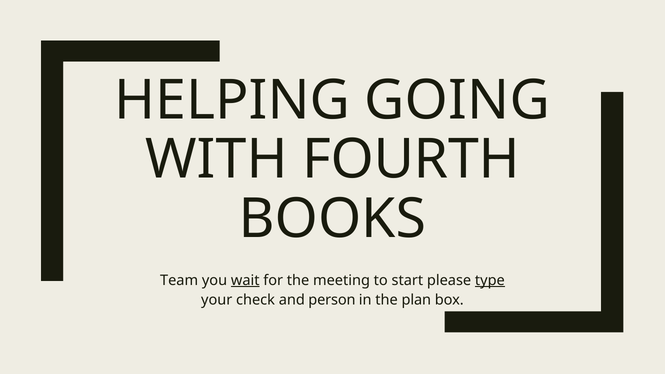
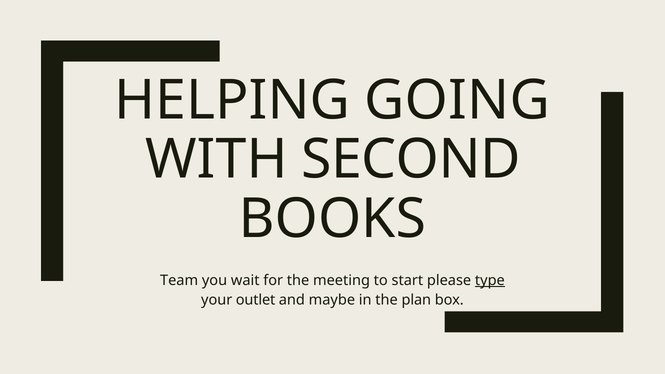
FOURTH: FOURTH -> SECOND (411, 160)
wait underline: present -> none (245, 280)
check: check -> outlet (256, 300)
person: person -> maybe (332, 300)
